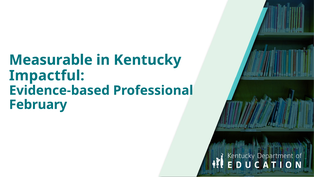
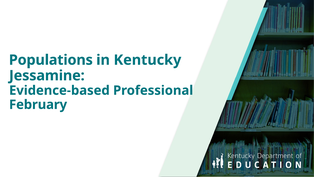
Measurable: Measurable -> Populations (51, 60)
Impactful: Impactful -> Jessamine (47, 75)
